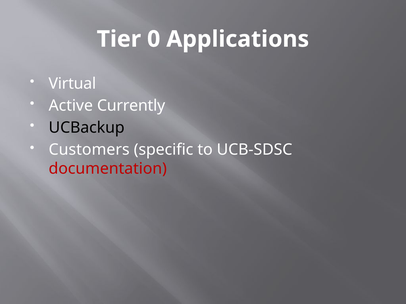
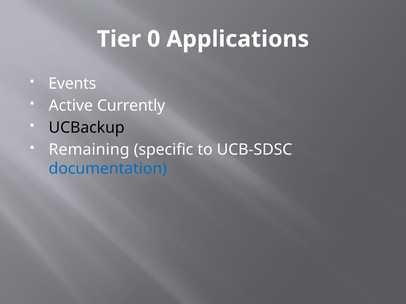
Virtual: Virtual -> Events (72, 84)
Customers: Customers -> Remaining (89, 150)
documentation colour: red -> blue (108, 169)
